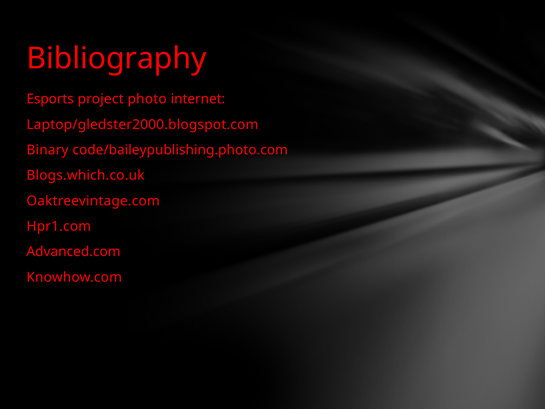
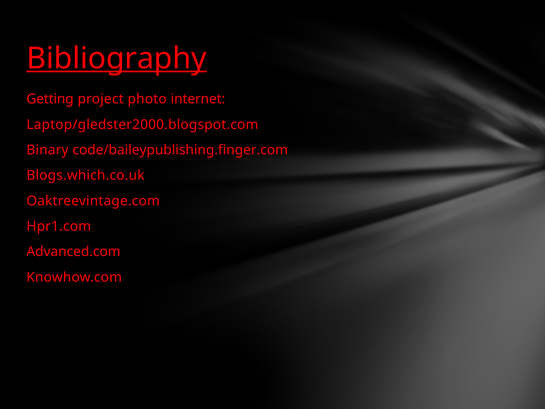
Bibliography underline: none -> present (117, 58)
Esports: Esports -> Getting (50, 99)
code/baileypublishing.photo.com: code/baileypublishing.photo.com -> code/baileypublishing.finger.com (180, 150)
